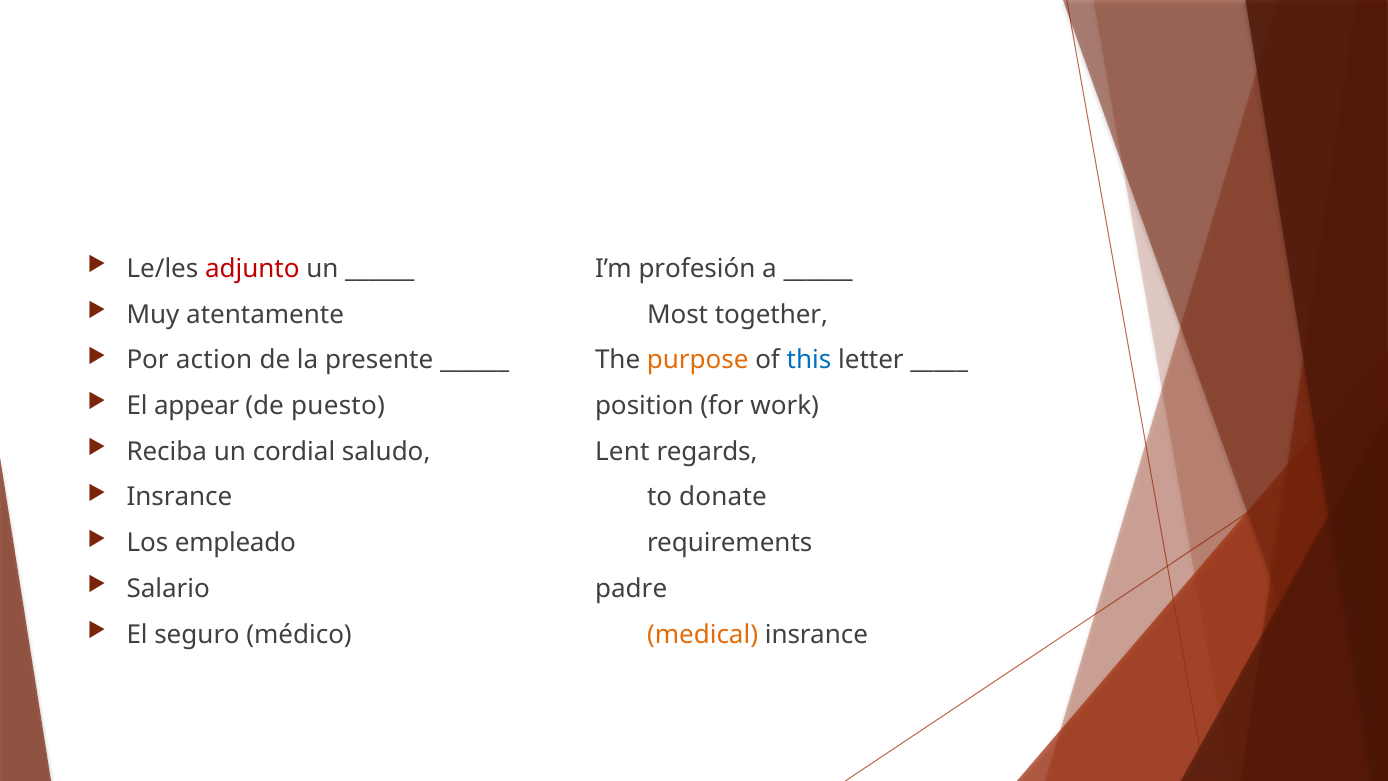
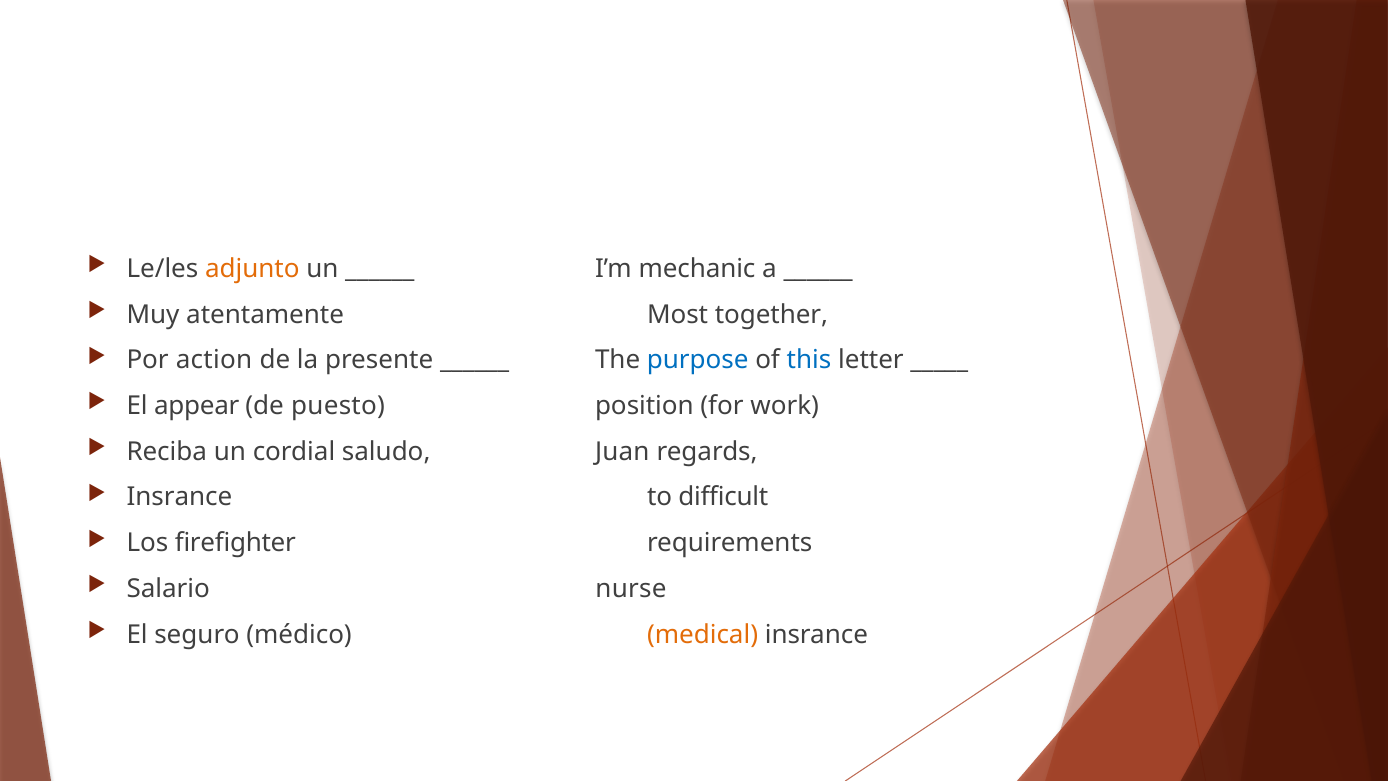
adjunto colour: red -> orange (252, 269)
profesión: profesión -> mechanic (697, 269)
purpose colour: orange -> blue (698, 360)
Lent: Lent -> Juan (622, 451)
donate: donate -> difficult (723, 497)
empleado: empleado -> firefighter (235, 543)
padre: padre -> nurse (631, 589)
